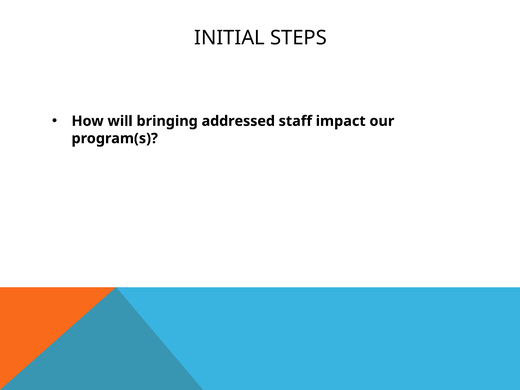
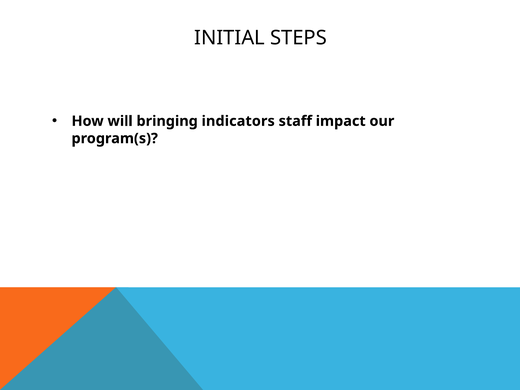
addressed: addressed -> indicators (238, 121)
